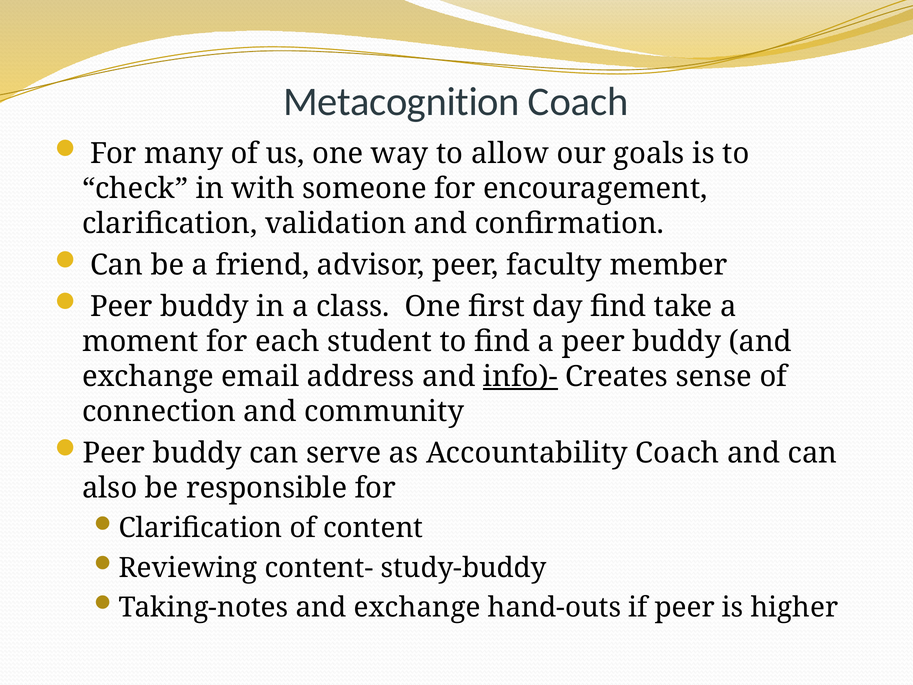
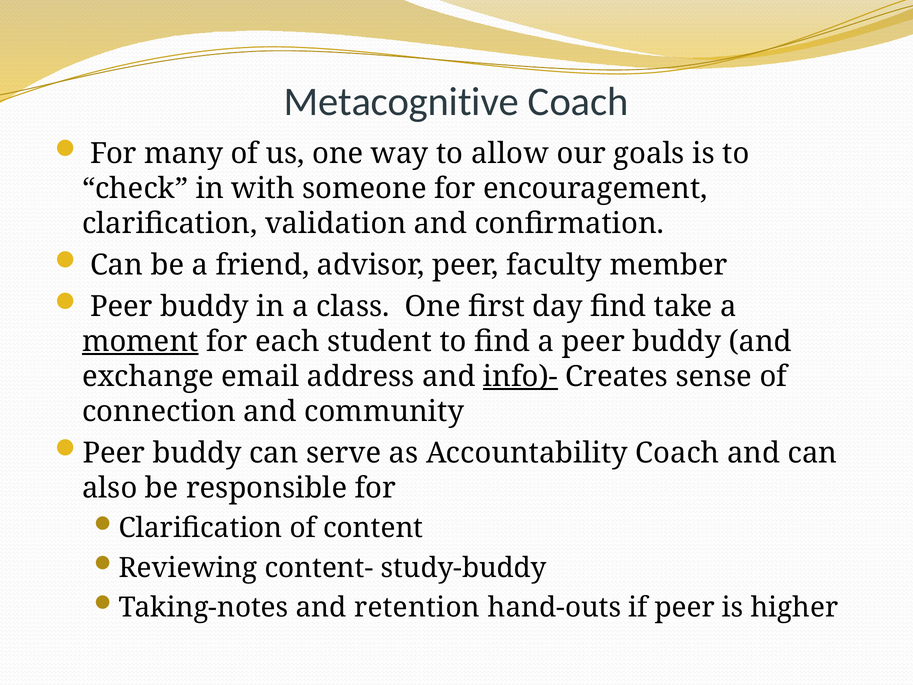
Metacognition: Metacognition -> Metacognitive (401, 102)
moment underline: none -> present (140, 341)
Taking-notes and exchange: exchange -> retention (417, 607)
